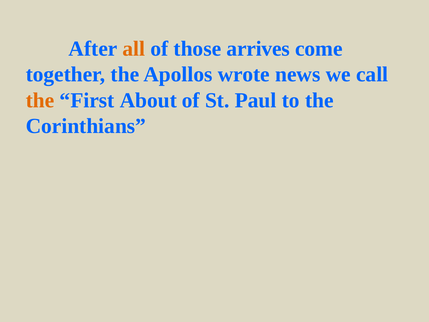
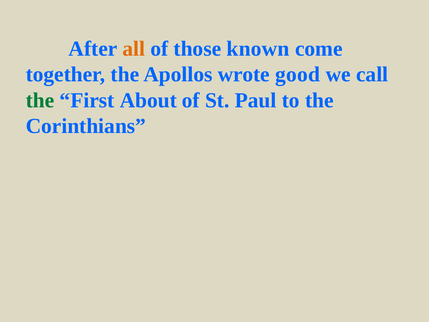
arrives: arrives -> known (258, 49)
news: news -> good (298, 74)
the colour: orange -> green (40, 100)
